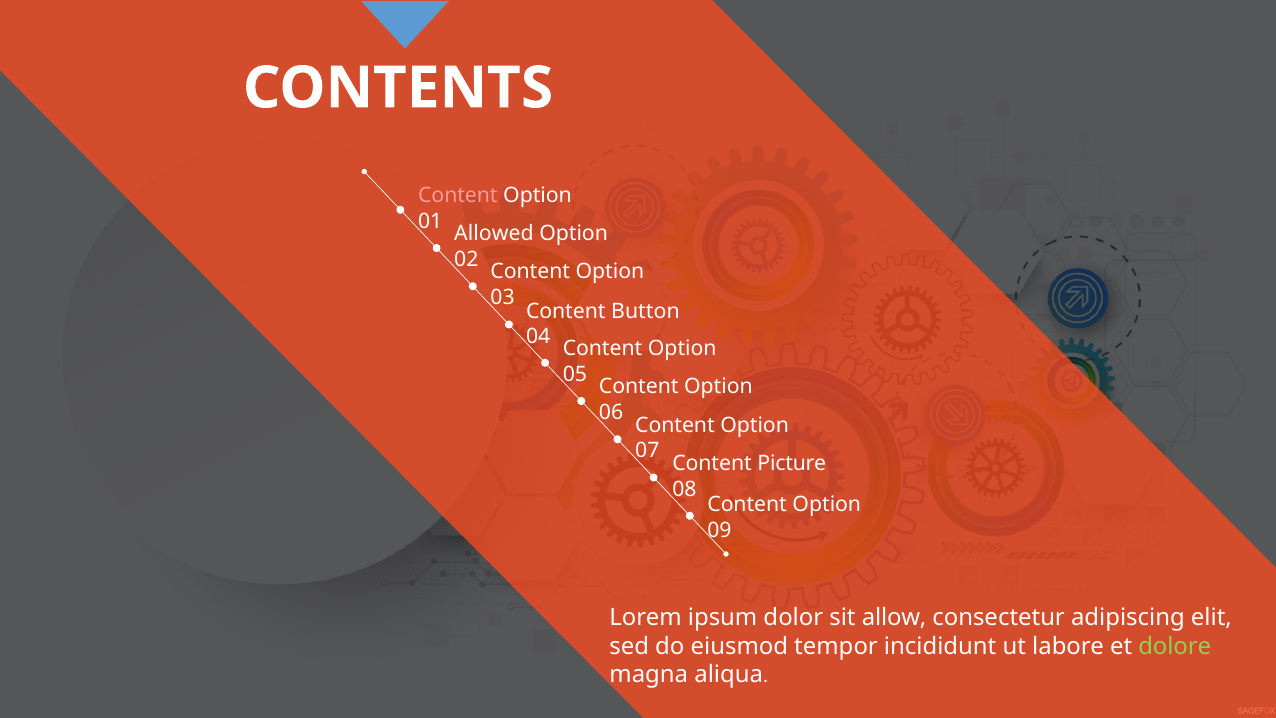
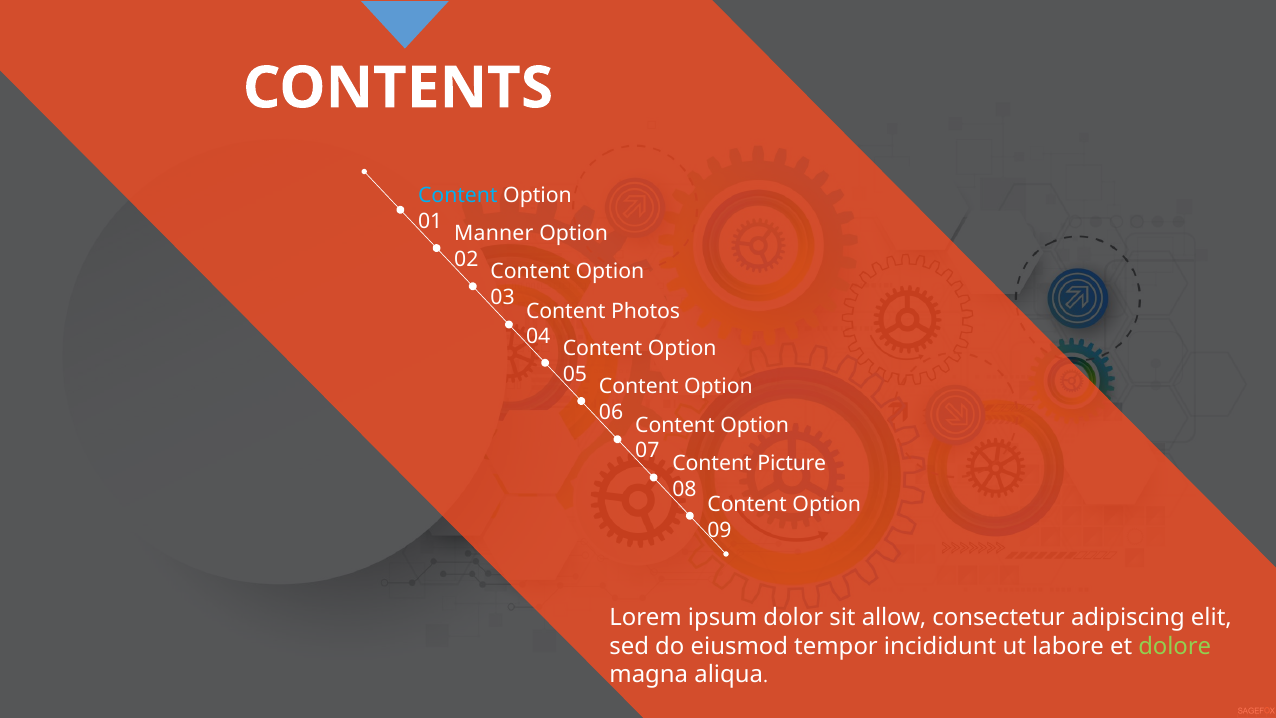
Content colour: pink -> light blue (458, 196)
Allowed: Allowed -> Manner (494, 234)
Button: Button -> Photos (646, 311)
